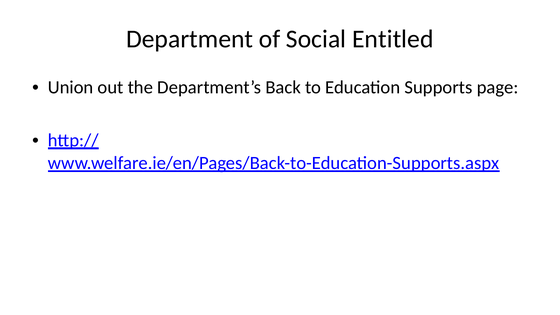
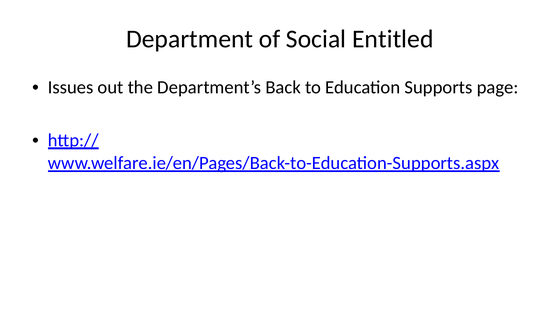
Union: Union -> Issues (71, 87)
